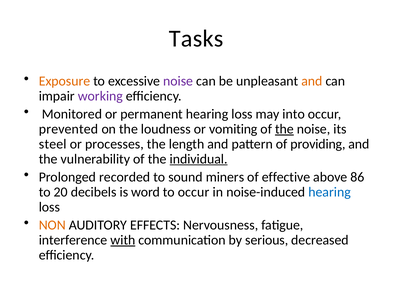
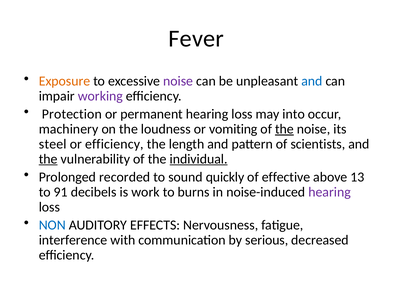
Tasks: Tasks -> Fever (196, 39)
and colour: orange -> blue (312, 81)
Monitored: Monitored -> Protection (72, 114)
prevented: prevented -> machinery (69, 129)
or processes: processes -> efficiency (114, 144)
providing: providing -> scientists (318, 144)
the underline: none -> present (48, 159)
miners: miners -> quickly (225, 177)
86: 86 -> 13 (357, 177)
20: 20 -> 91 (61, 192)
word: word -> work (145, 192)
to occur: occur -> burns (194, 192)
hearing colour: blue -> purple (330, 192)
NON colour: orange -> blue (52, 225)
with underline: present -> none (123, 240)
